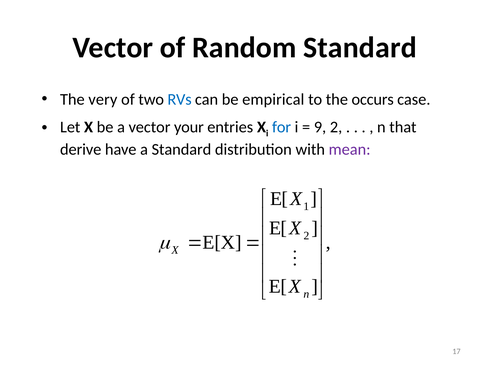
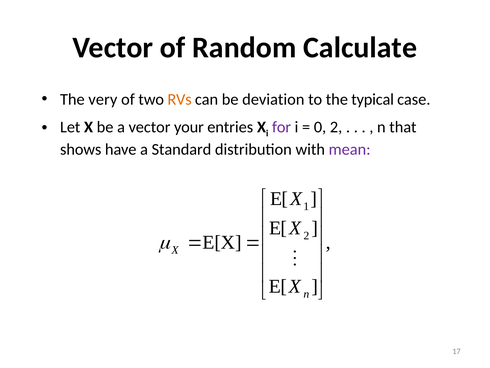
Random Standard: Standard -> Calculate (360, 47)
RVs colour: blue -> orange (180, 99)
empirical: empirical -> deviation (273, 99)
occurs: occurs -> typical (373, 99)
for colour: blue -> purple (282, 127)
9: 9 -> 0 (320, 127)
derive: derive -> shows (81, 149)
